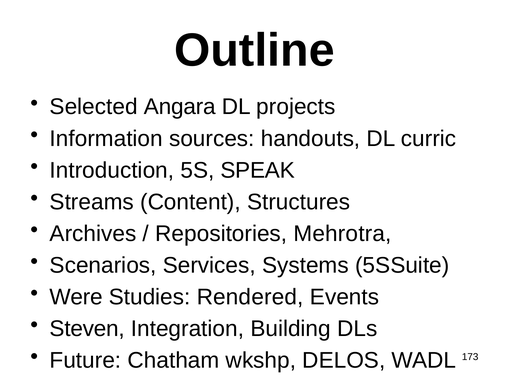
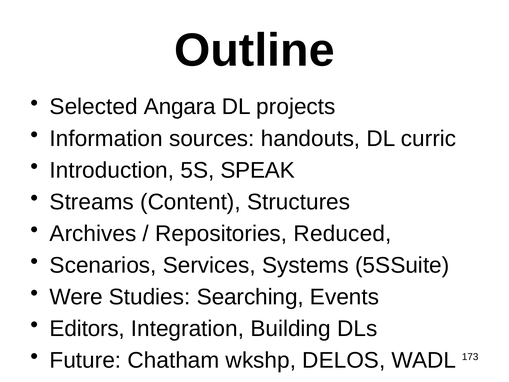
Mehrotra: Mehrotra -> Reduced (342, 234)
Rendered: Rendered -> Searching (250, 297)
Steven: Steven -> Editors (87, 329)
